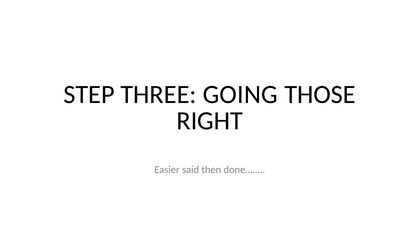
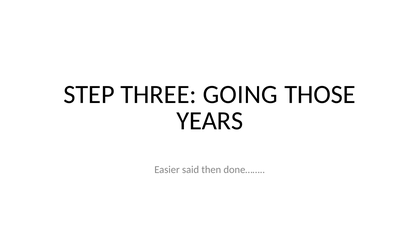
RIGHT: RIGHT -> YEARS (210, 120)
